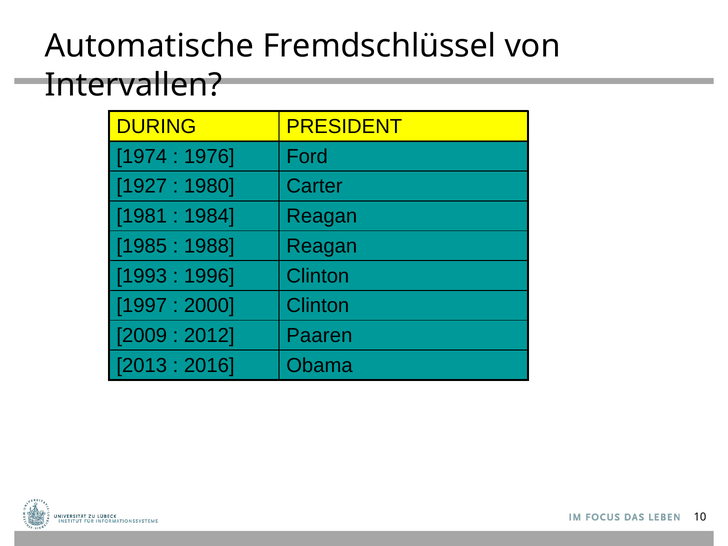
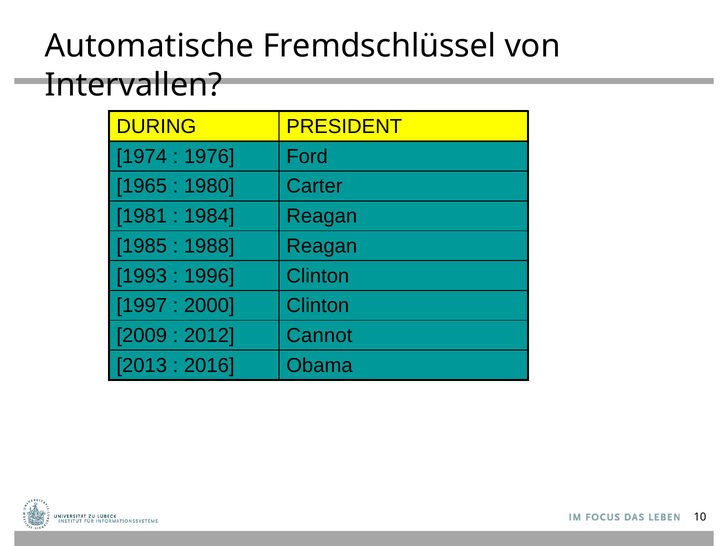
1927: 1927 -> 1965 (142, 186)
Paaren: Paaren -> Cannot (319, 336)
